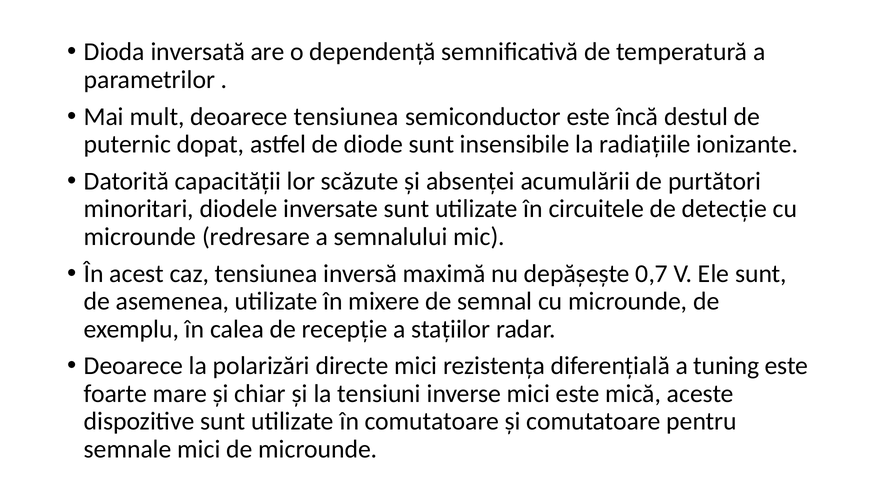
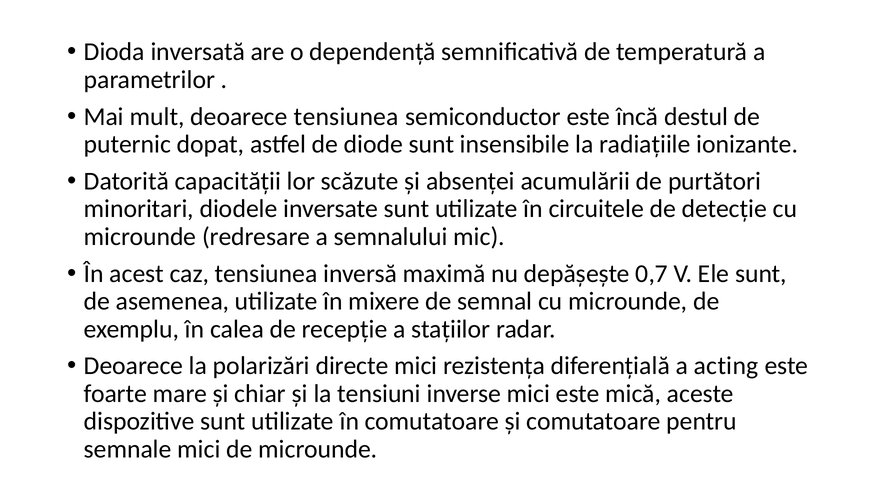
tuning: tuning -> acting (726, 366)
